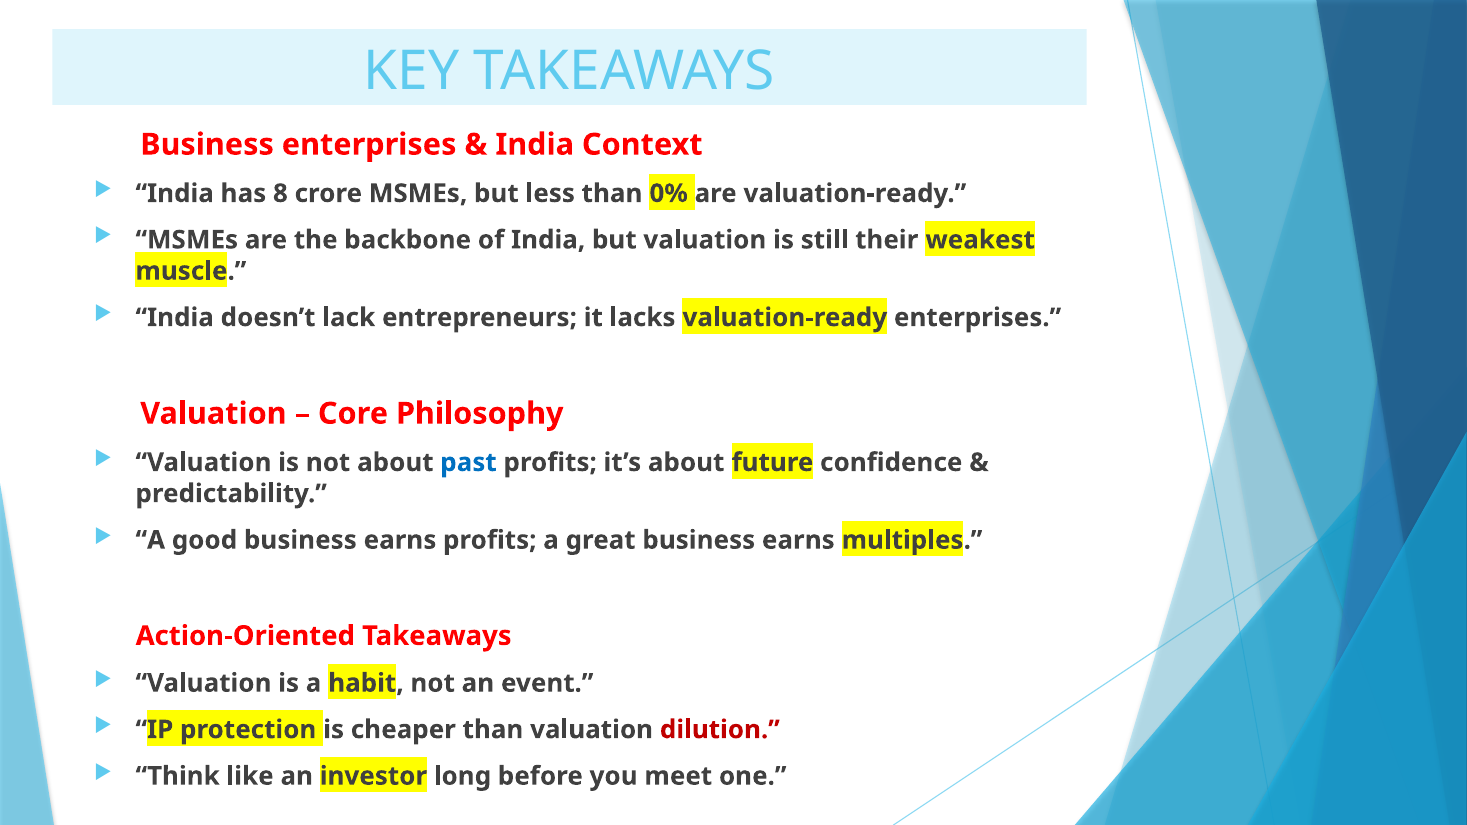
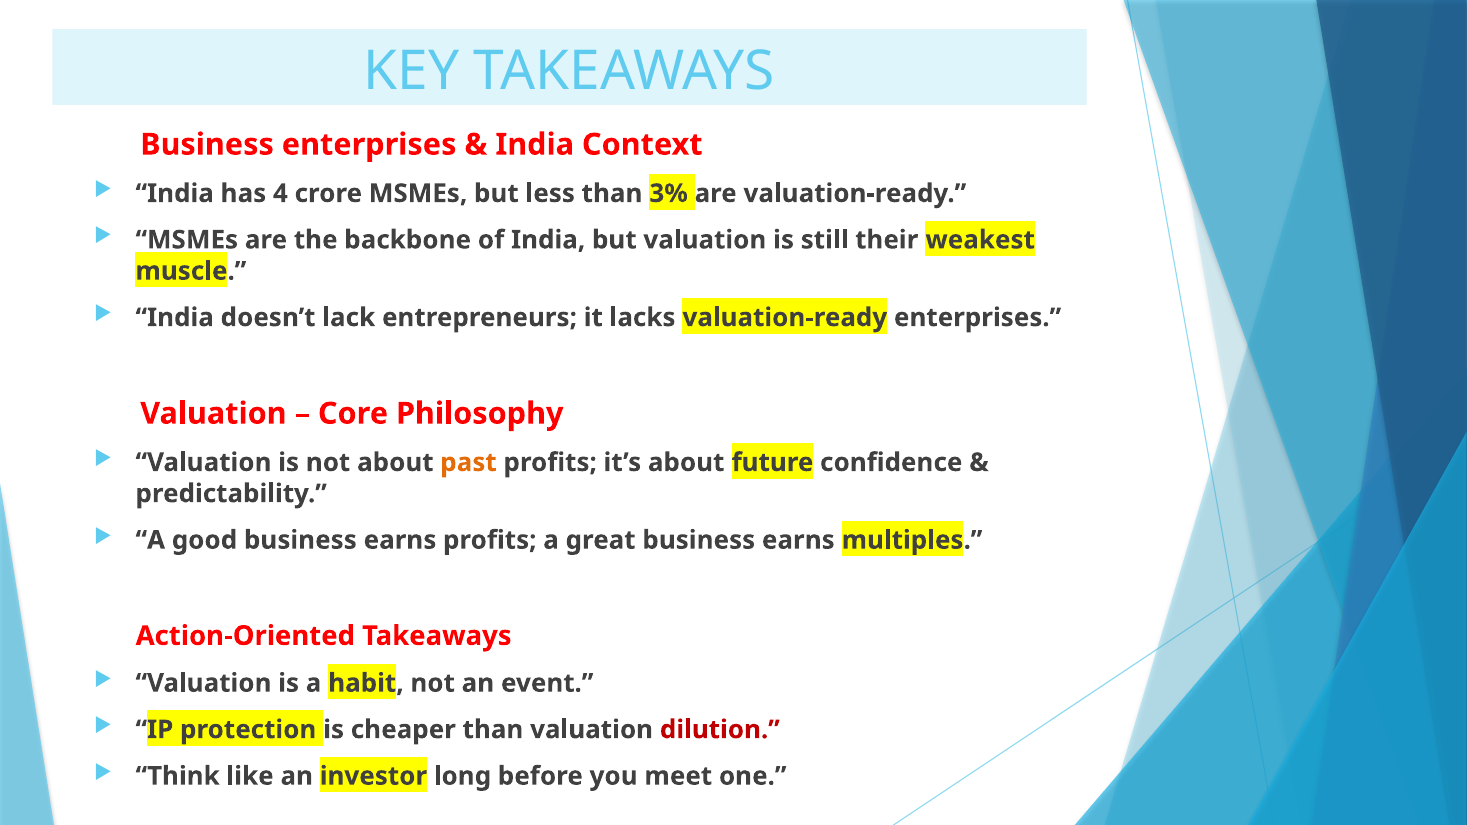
8: 8 -> 4 (280, 193)
0%: 0% -> 3% (669, 193)
past colour: blue -> orange (468, 463)
